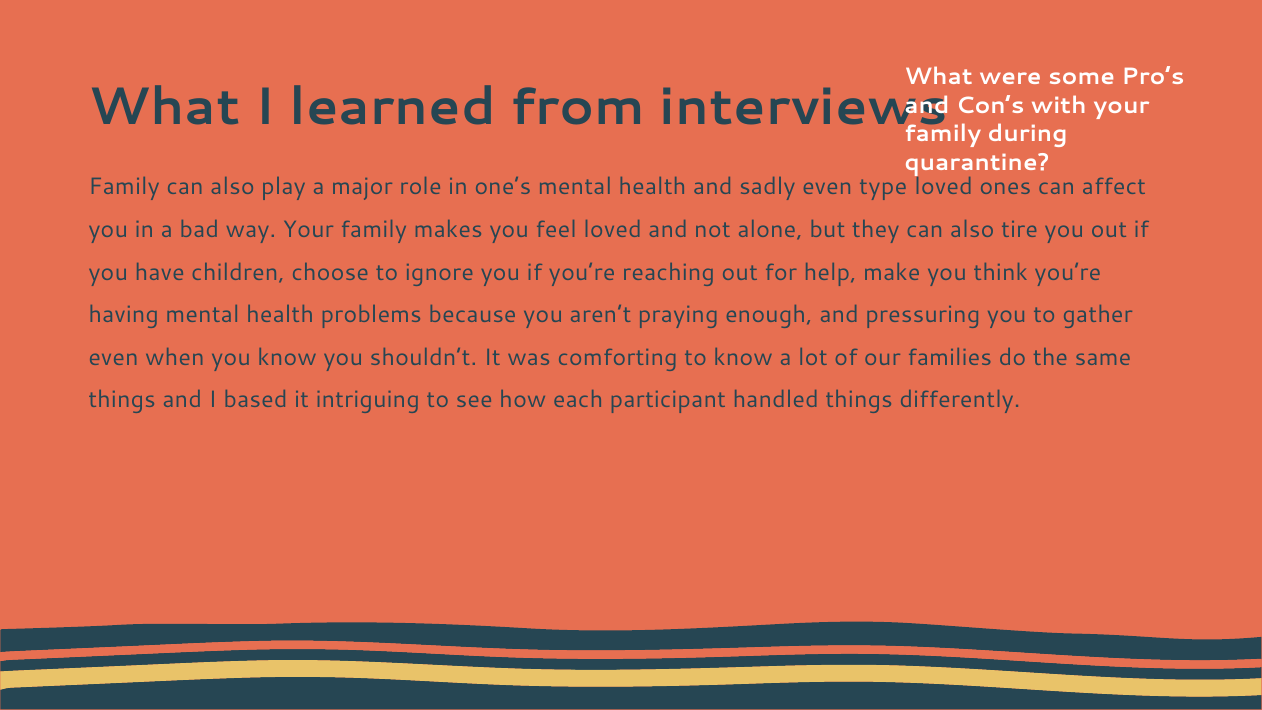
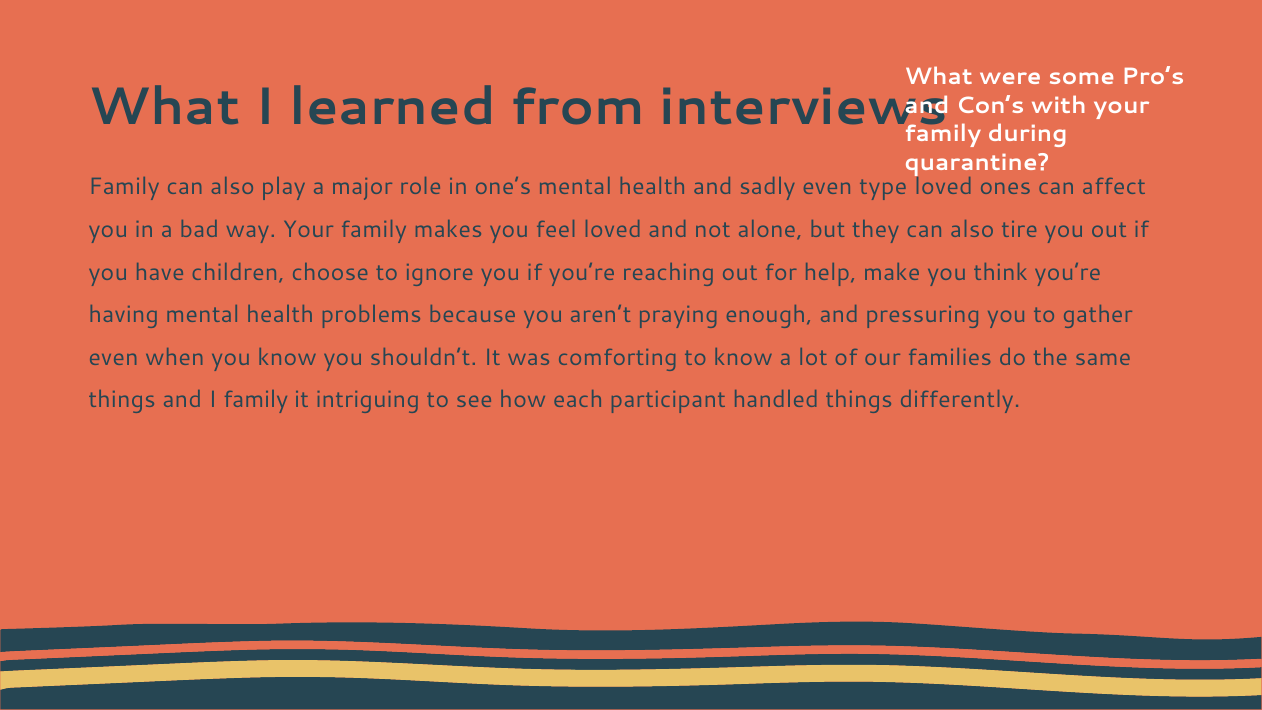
I based: based -> family (256, 400)
